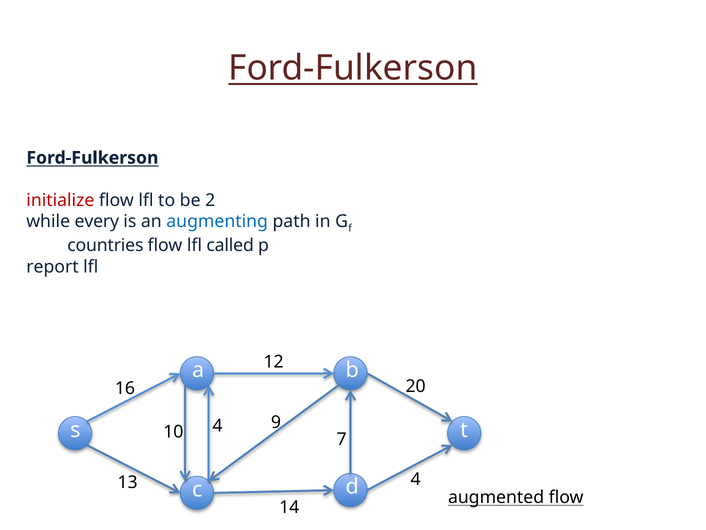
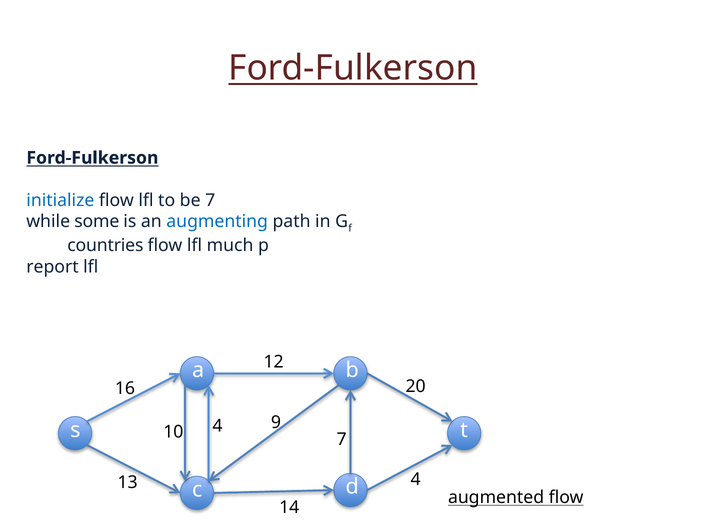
initialize colour: red -> blue (60, 200)
be 2: 2 -> 7 (210, 200)
every: every -> some (97, 221)
called: called -> much (230, 245)
